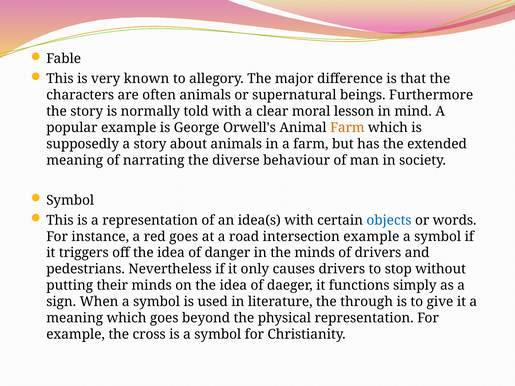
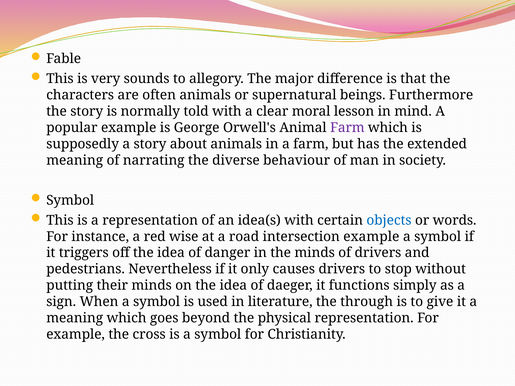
known: known -> sounds (147, 79)
Farm colour: orange -> purple (347, 128)
red goes: goes -> wise (184, 237)
